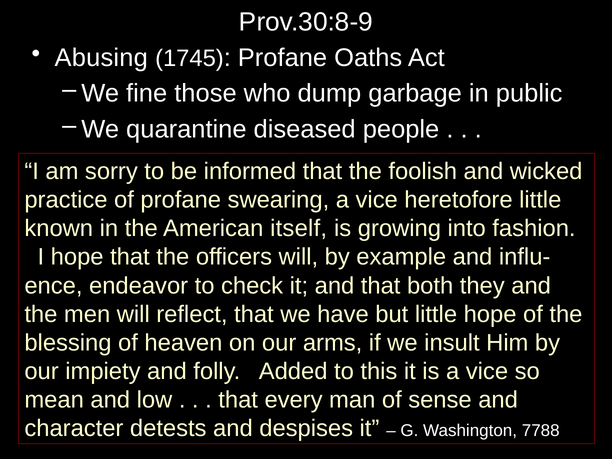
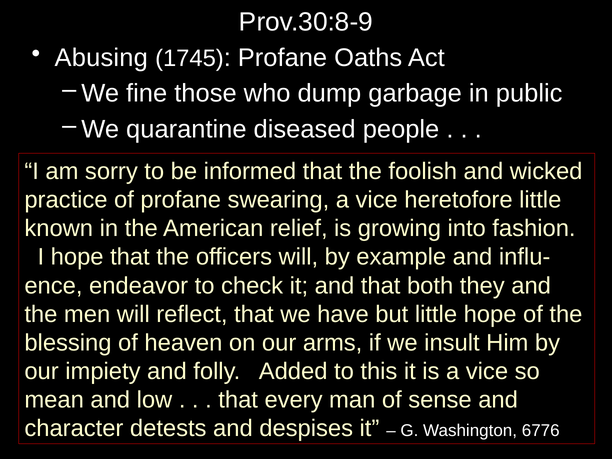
itself: itself -> relief (299, 229)
7788: 7788 -> 6776 (541, 431)
